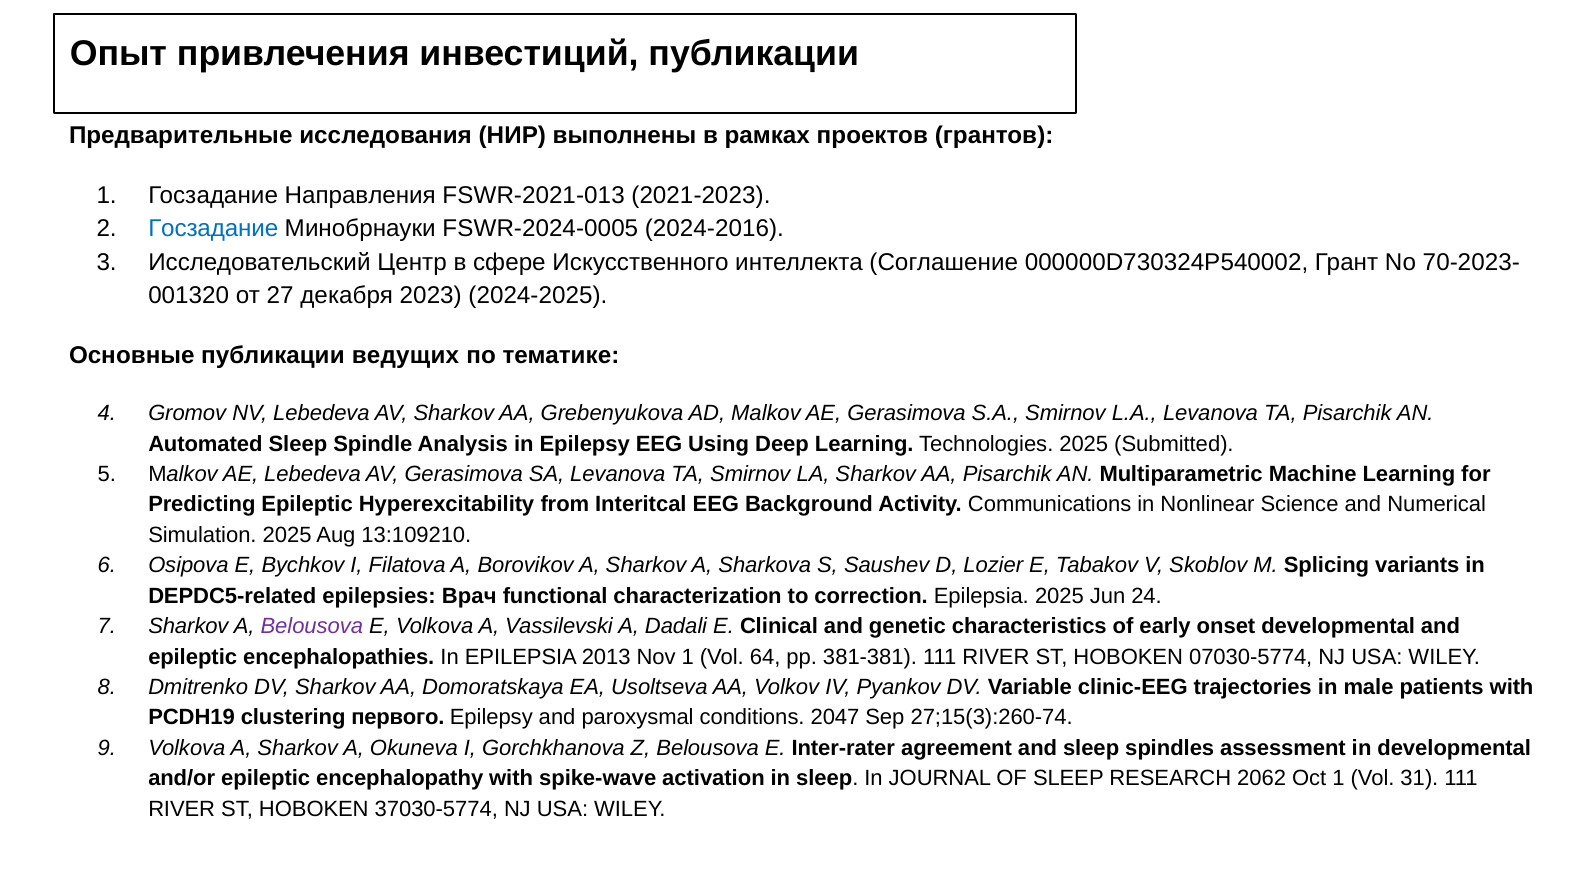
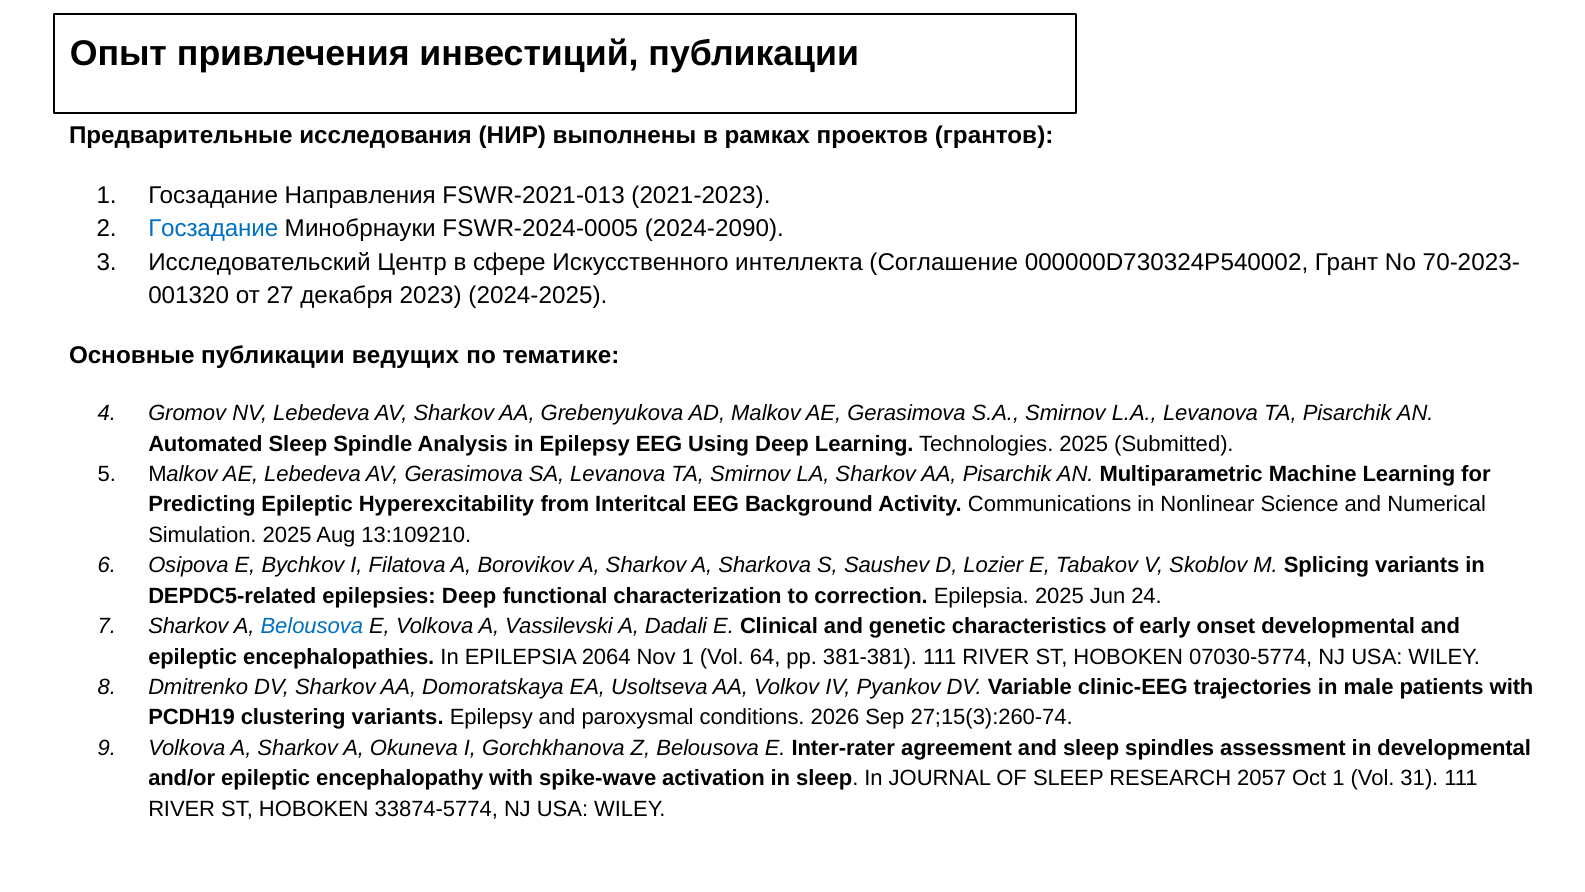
2024-2016: 2024-2016 -> 2024-2090 (714, 229)
epilepsies Врач: Врач -> Deep (469, 596)
Belousova colour: purple -> blue (312, 626)
2013: 2013 -> 2064 (606, 656)
clustering первого: первого -> variants (398, 717)
2047: 2047 -> 2026 (835, 717)
2062: 2062 -> 2057 (1262, 778)
37030-5774: 37030-5774 -> 33874-5774 (436, 808)
